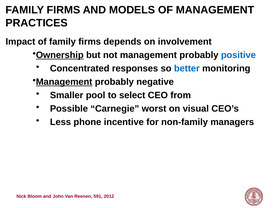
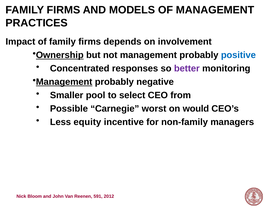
better colour: blue -> purple (187, 68)
visual: visual -> would (196, 109)
phone: phone -> equity (87, 122)
